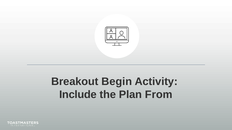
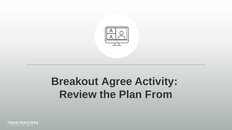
Begin: Begin -> Agree (117, 82)
Include: Include -> Review (78, 95)
